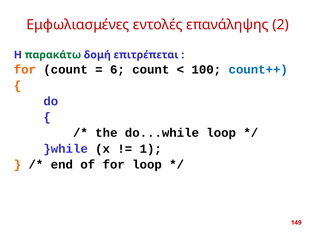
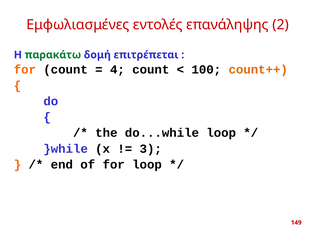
6: 6 -> 4 (117, 70)
count++ colour: blue -> orange (258, 70)
1: 1 -> 3 (151, 149)
